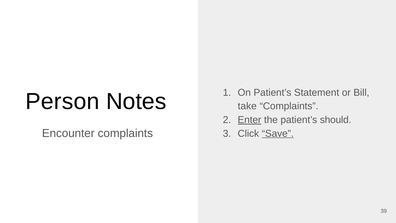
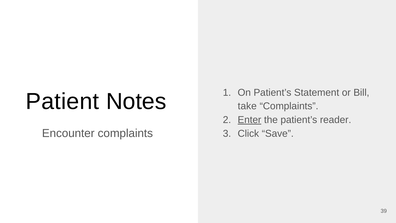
Person: Person -> Patient (62, 101)
should: should -> reader (336, 120)
Save underline: present -> none (278, 133)
